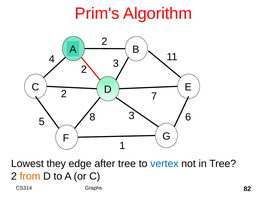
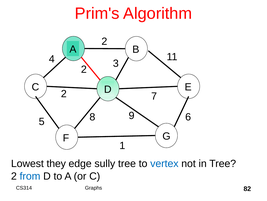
8 3: 3 -> 9 (132, 115)
after: after -> sully (105, 163)
from colour: orange -> blue (30, 176)
